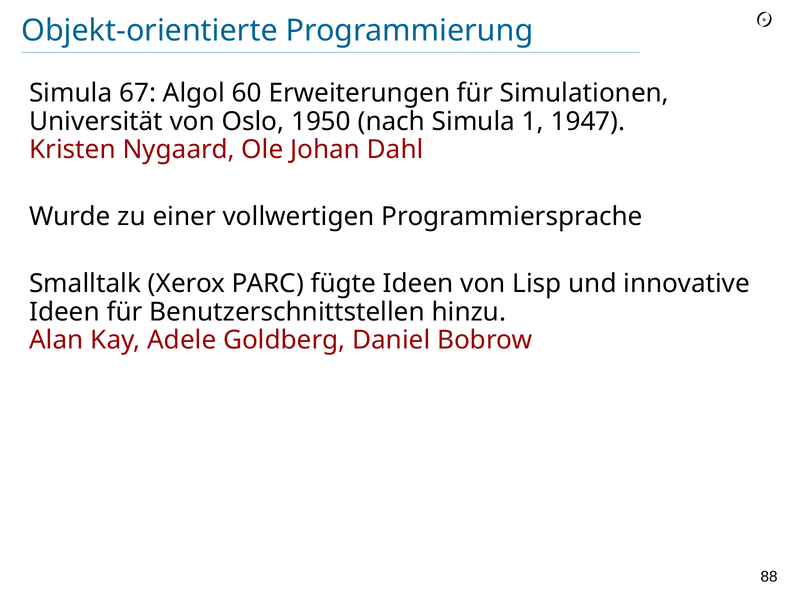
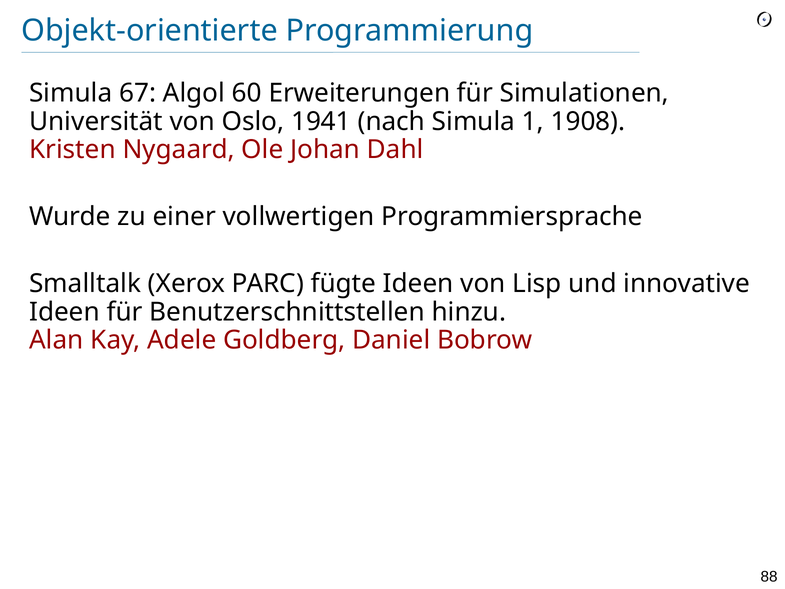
1950: 1950 -> 1941 (321, 122)
1947: 1947 -> 1908 (588, 122)
